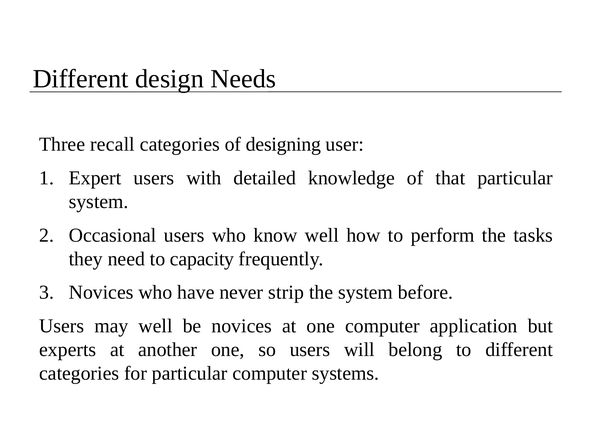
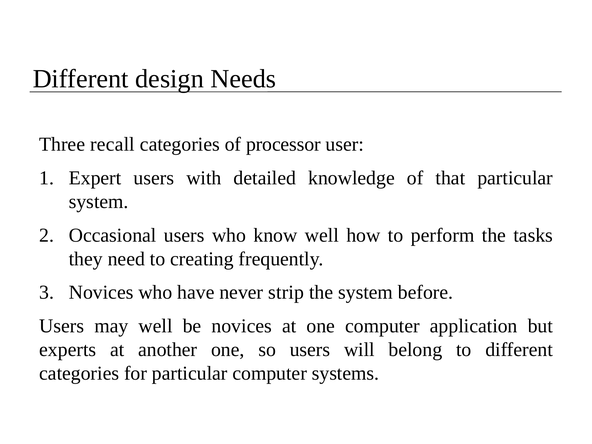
designing: designing -> processor (283, 144)
capacity: capacity -> creating (202, 259)
